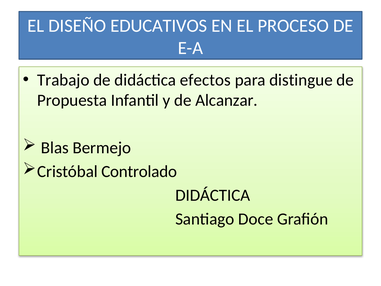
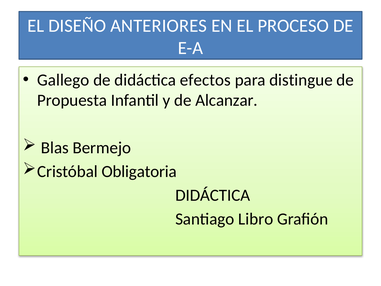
EDUCATIVOS: EDUCATIVOS -> ANTERIORES (159, 26)
Trabajo: Trabajo -> Gallego (63, 80)
Controlado: Controlado -> Obligatoria (139, 171)
Doce: Doce -> Libro (256, 219)
